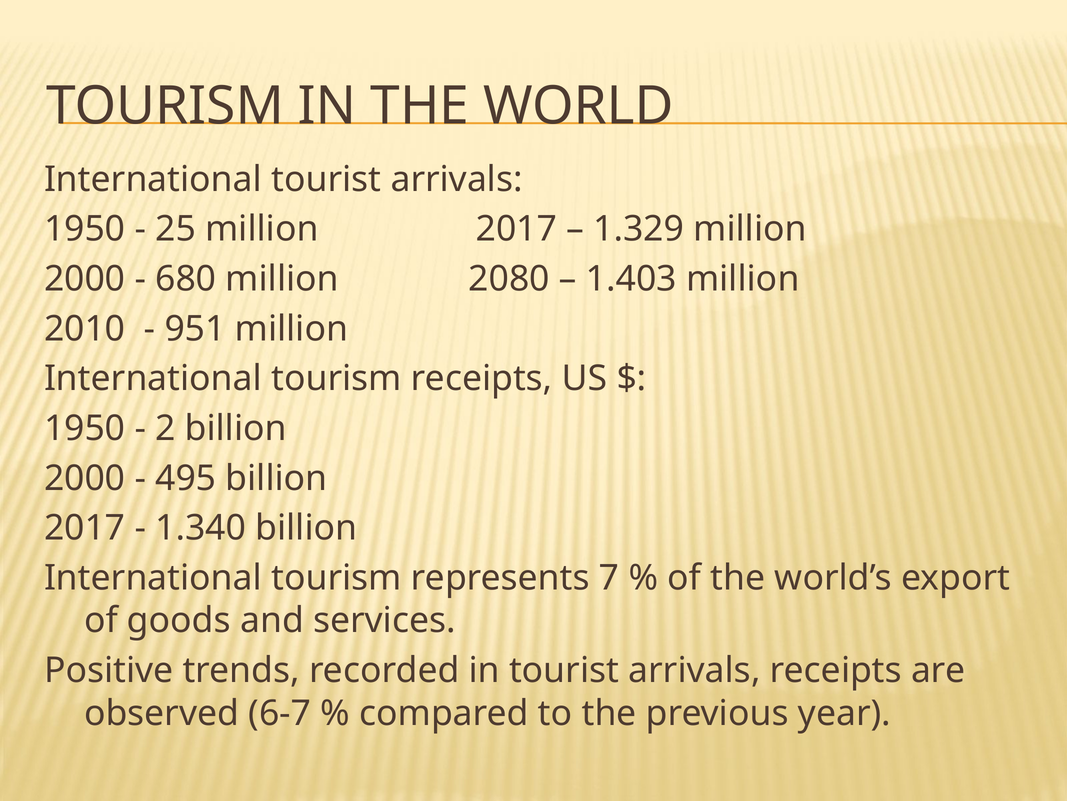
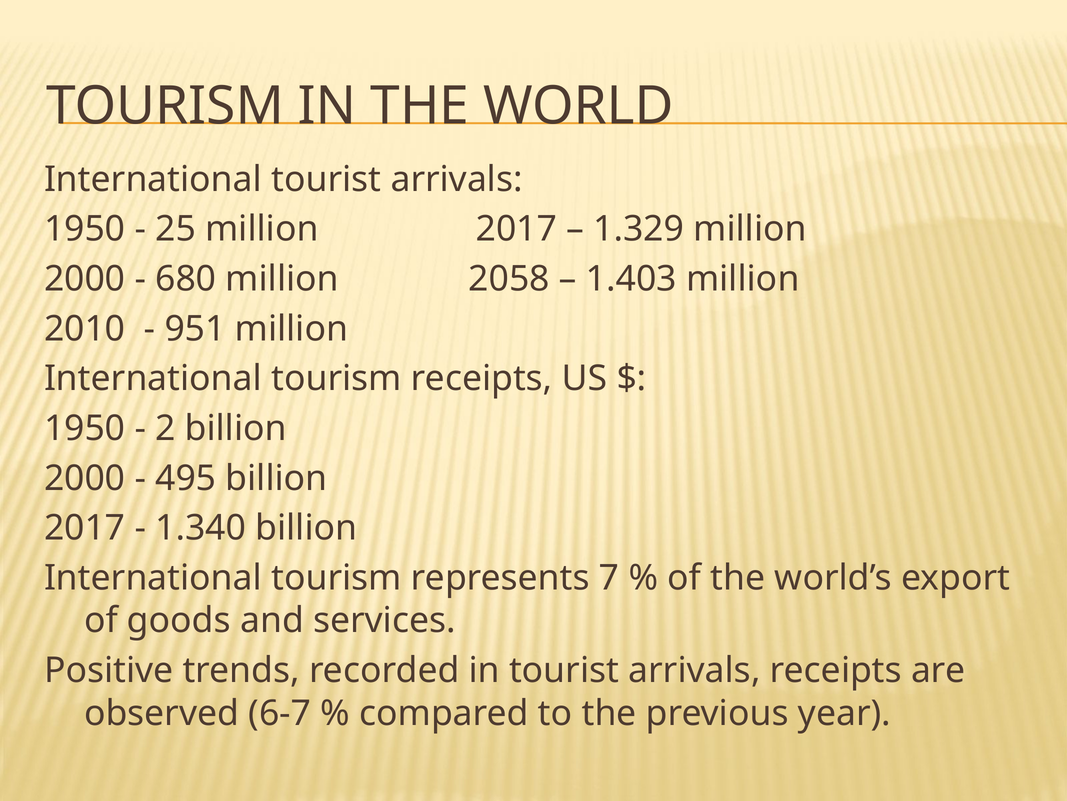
2080: 2080 -> 2058 (509, 279)
